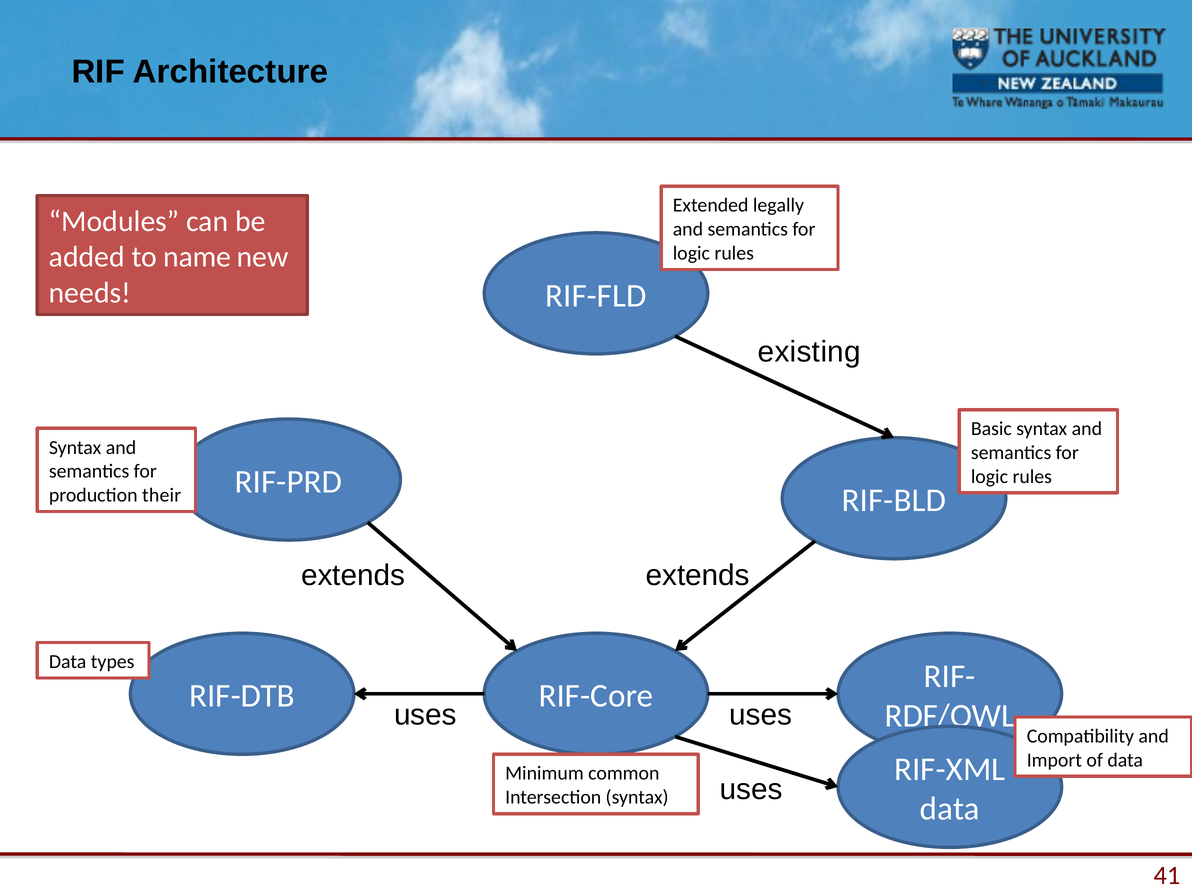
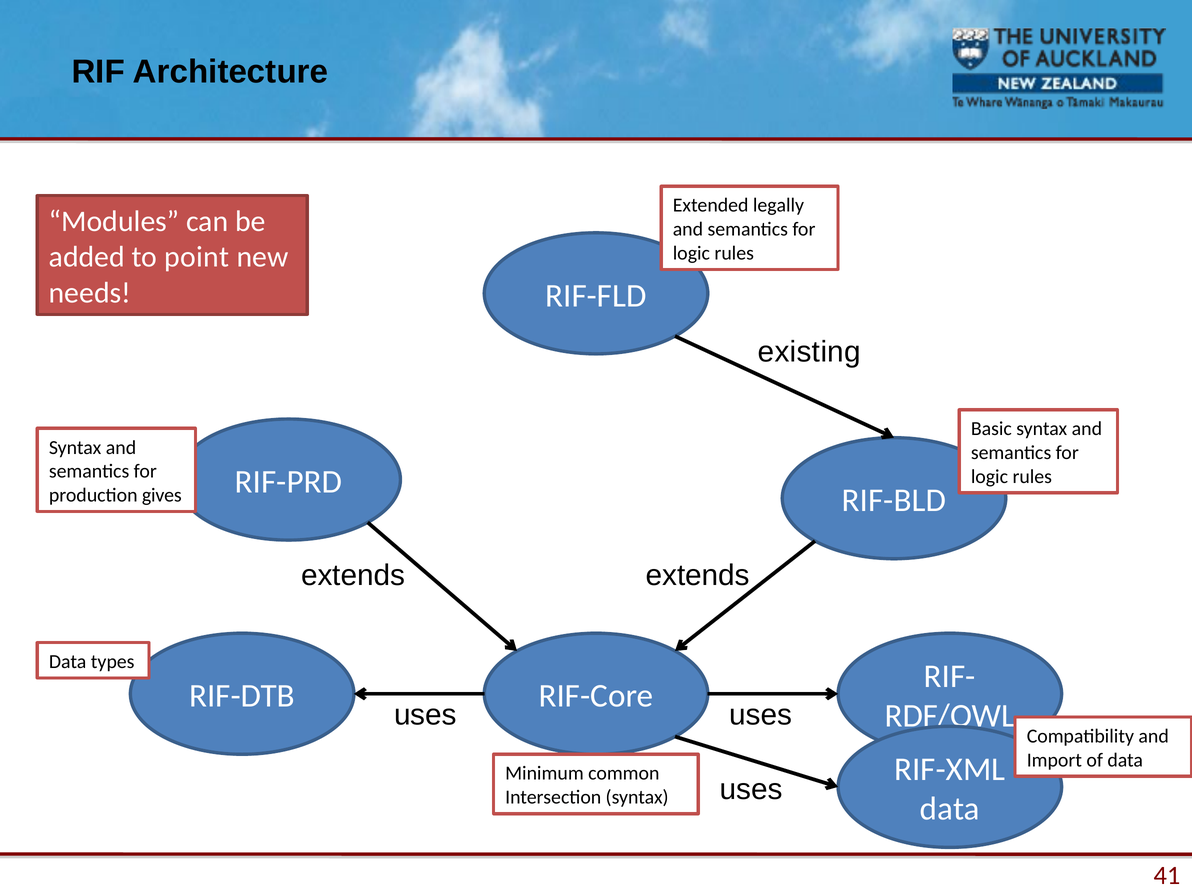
name: name -> point (197, 257)
their: their -> gives (162, 495)
